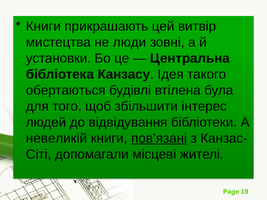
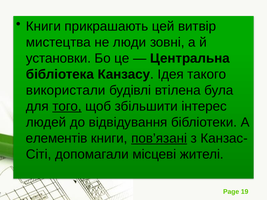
обертаються: обертаються -> використали (66, 90)
того underline: none -> present (67, 106)
невеликій: невеликій -> елементів (57, 138)
